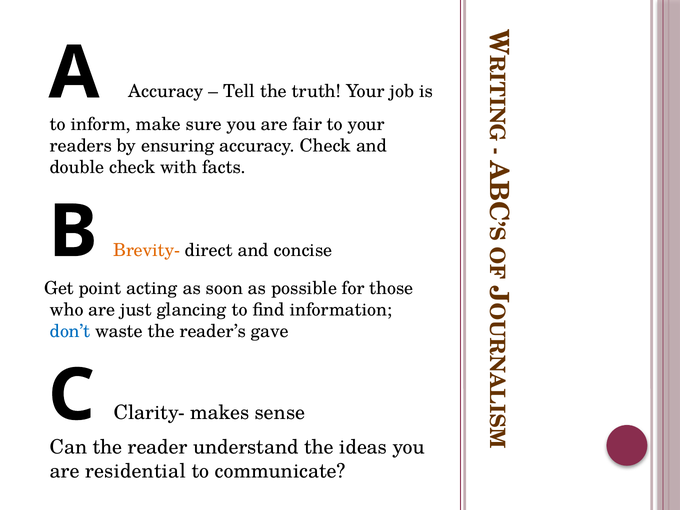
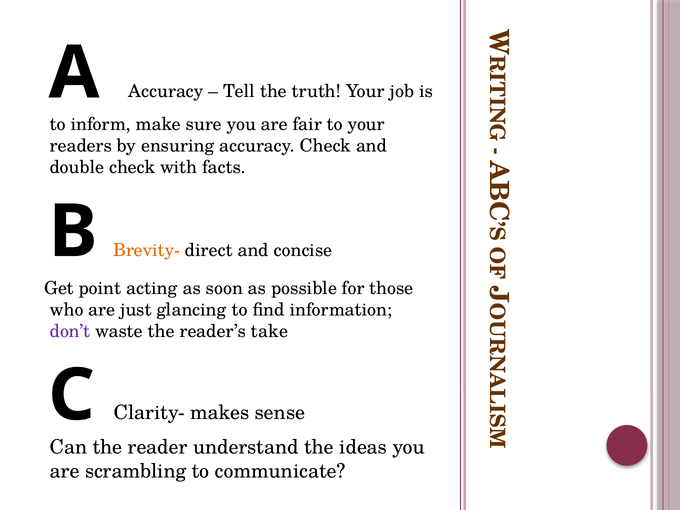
don’t colour: blue -> purple (70, 332)
gave: gave -> take (270, 332)
residential: residential -> scrambling (136, 471)
